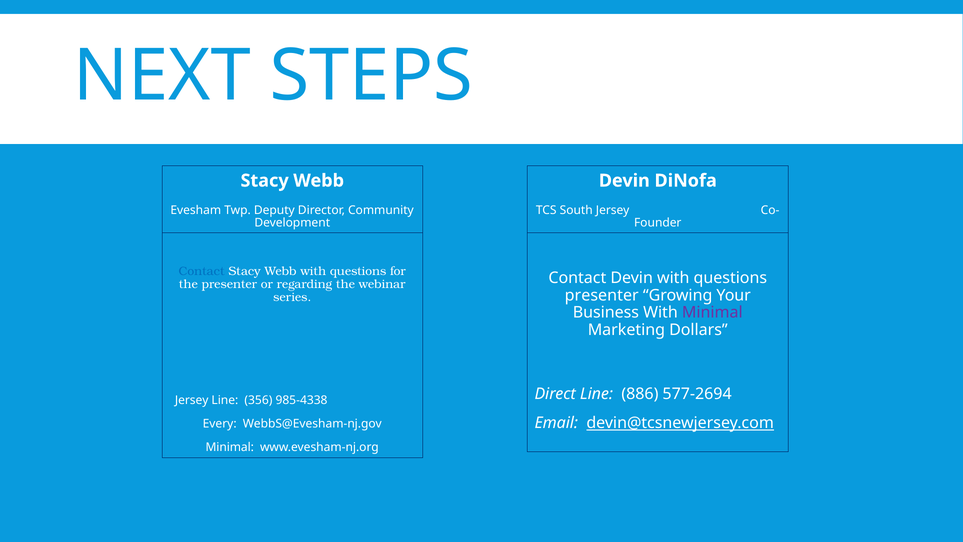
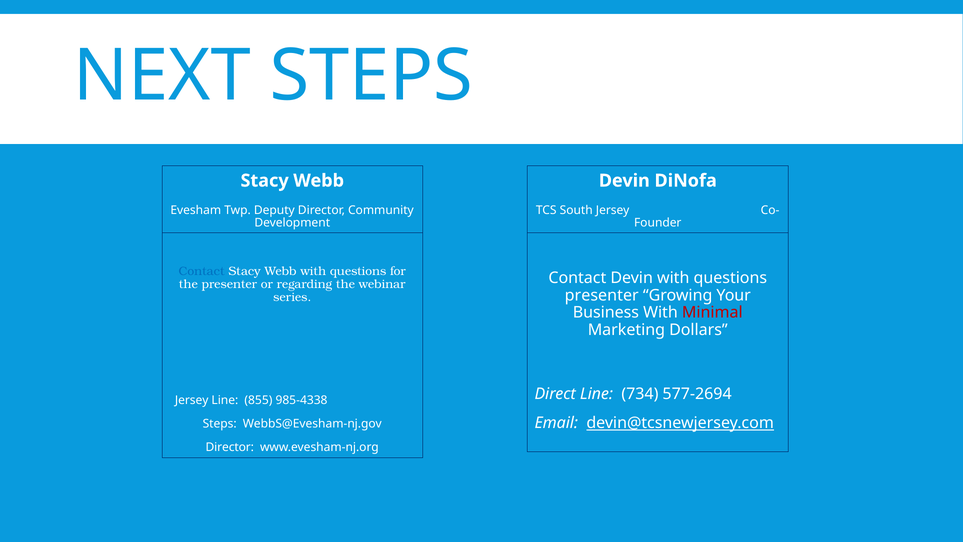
Minimal colour: purple -> red (712, 312)
886: 886 -> 734 (640, 394)
356: 356 -> 855 (258, 400)
Every: Every -> Steps (220, 424)
Minimal: Minimal -> Director (230, 447)
